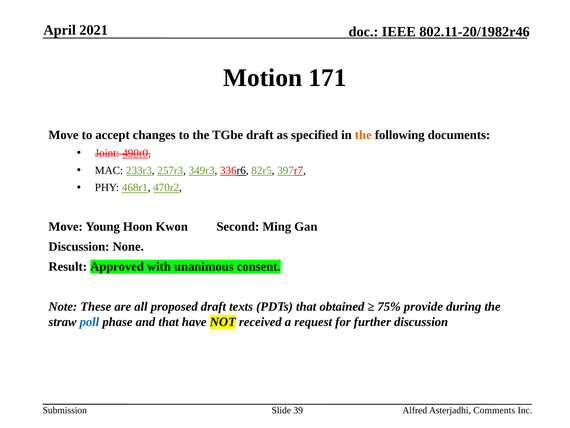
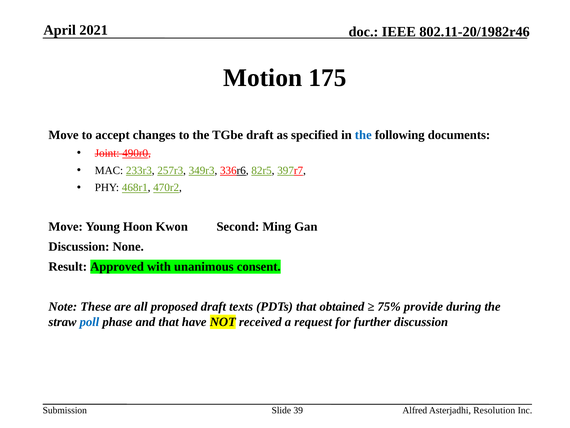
171: 171 -> 175 (327, 78)
the colour: orange -> blue (363, 135)
Comments: Comments -> Resolution (494, 410)
